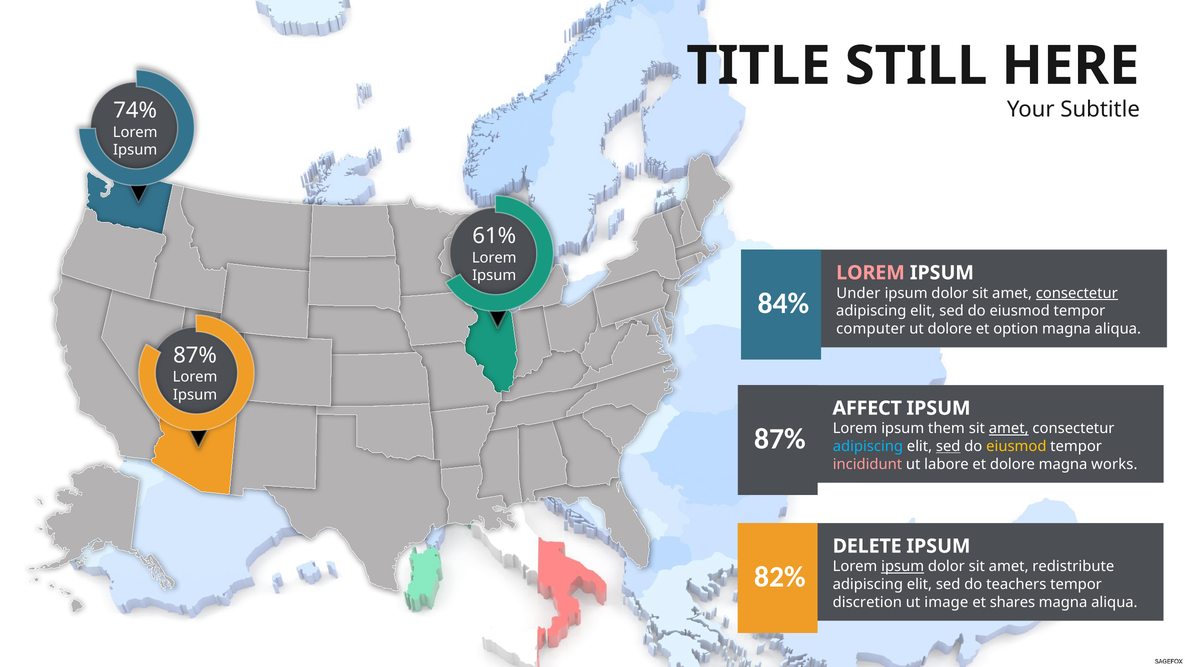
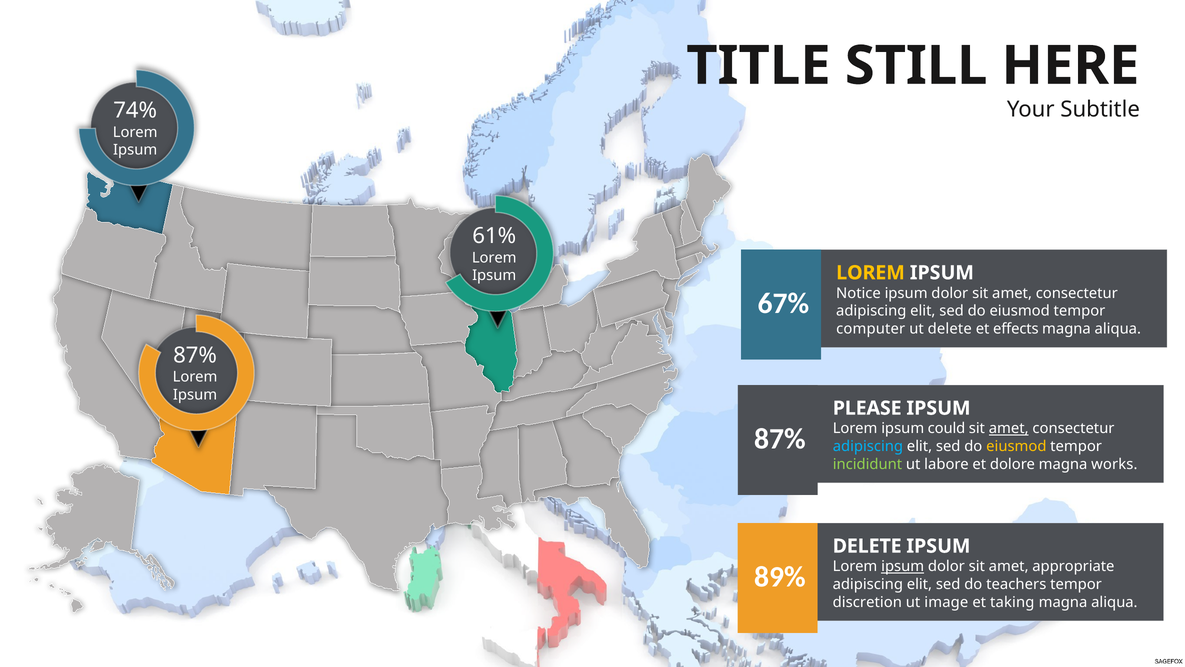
LOREM colour: pink -> yellow (870, 273)
Under: Under -> Notice (858, 293)
consectetur underline: present -> none (1077, 293)
84%: 84% -> 67% (783, 303)
ut dolore: dolore -> delete (950, 329)
option: option -> effects (1016, 329)
AFFECT: AFFECT -> PLEASE (867, 408)
them: them -> could (947, 428)
sed underline: present -> none (948, 446)
incididunt colour: pink -> light green (867, 464)
redistribute: redistribute -> appropriate (1073, 566)
82%: 82% -> 89% (780, 577)
shares: shares -> taking (1012, 602)
